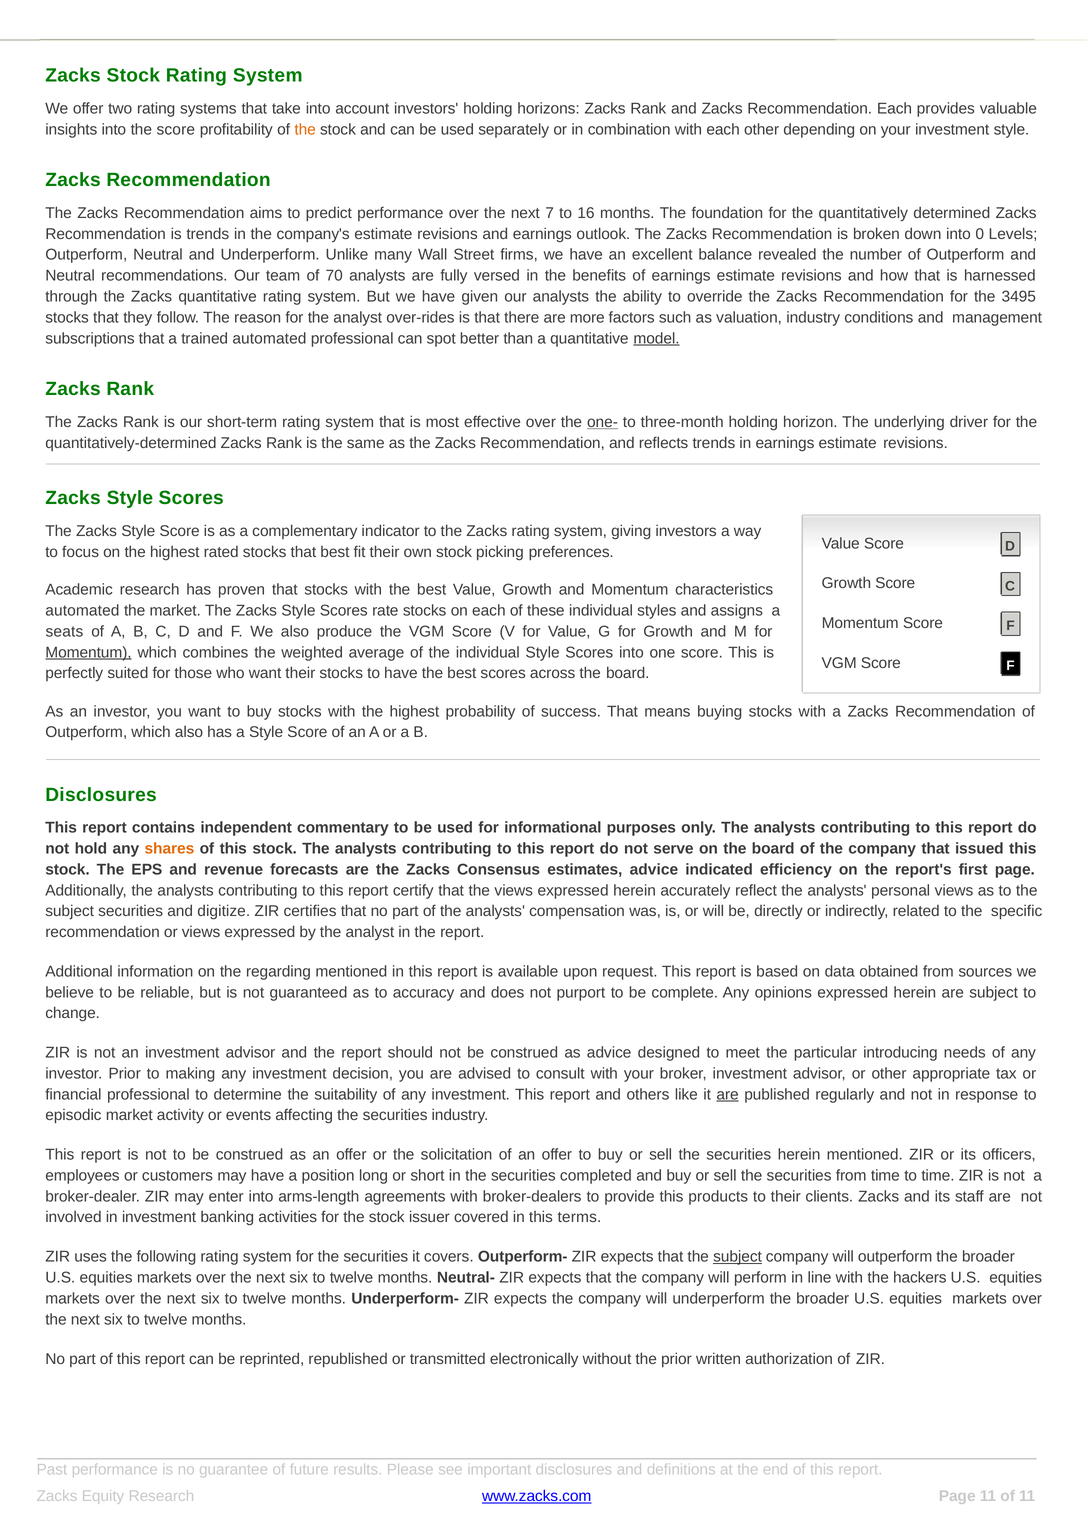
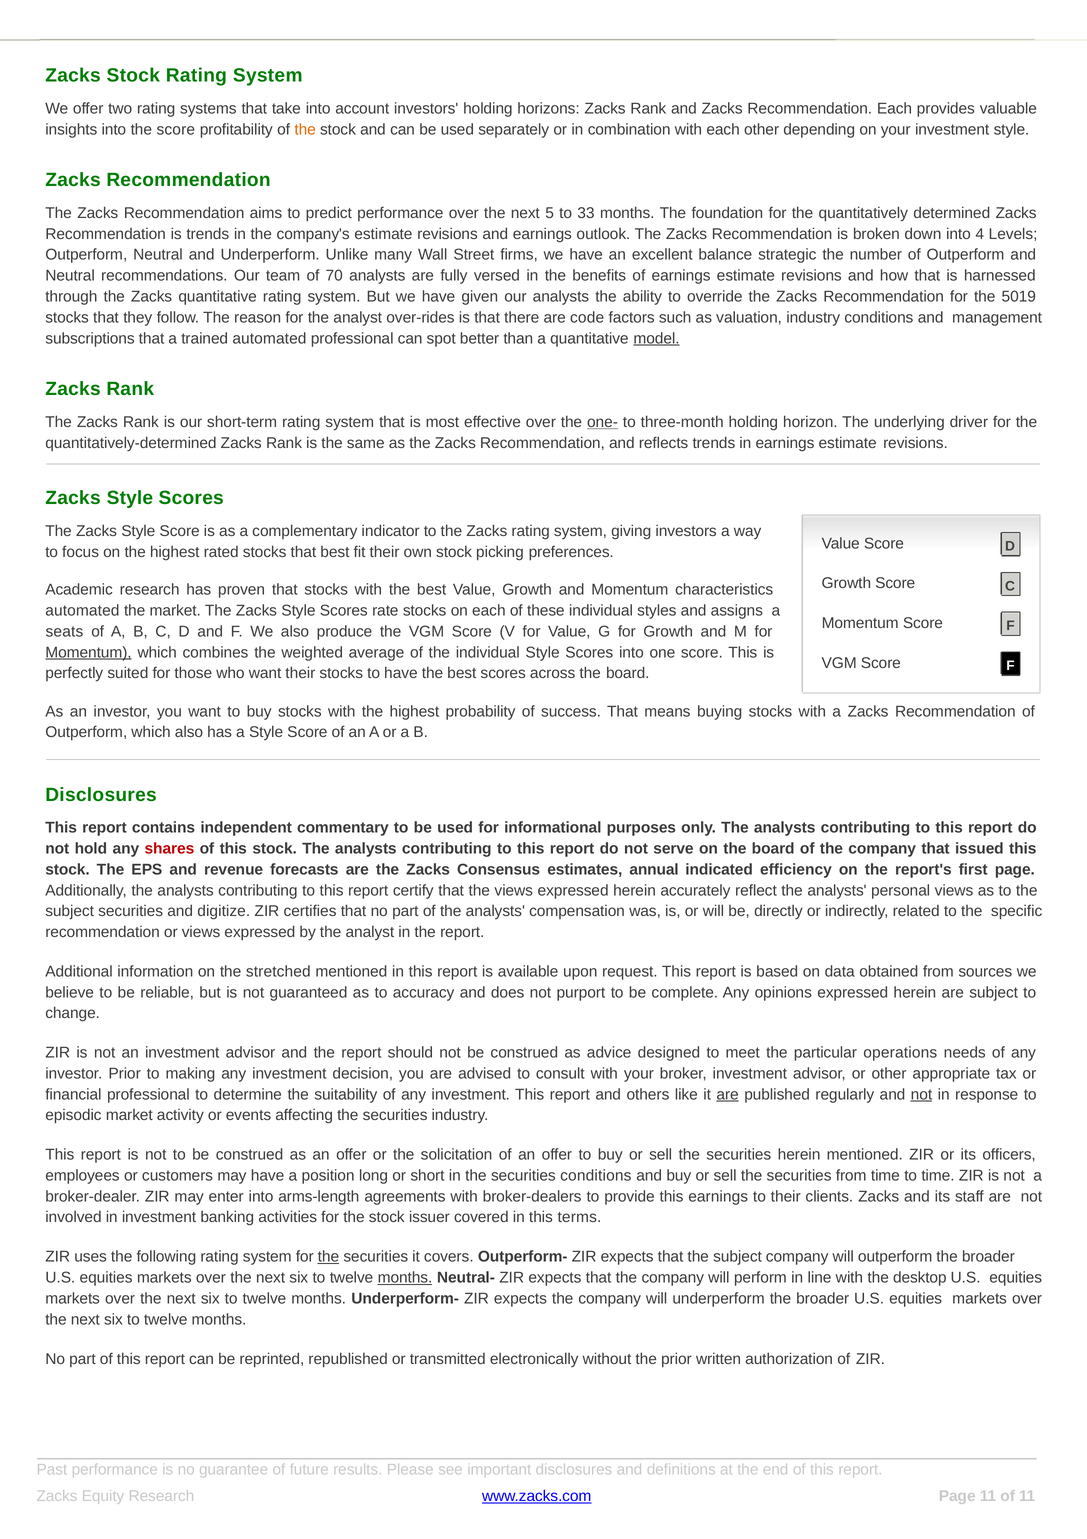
7: 7 -> 5 (550, 213)
16: 16 -> 33 (586, 213)
0: 0 -> 4 (980, 234)
revealed: revealed -> strategic (787, 255)
3495: 3495 -> 5019 (1019, 296)
more: more -> code (587, 317)
shares colour: orange -> red (169, 848)
estimates advice: advice -> annual (654, 869)
regarding: regarding -> stretched (278, 971)
introducing: introducing -> operations (900, 1052)
not underline: none -> present (921, 1094)
securities completed: completed -> conditions (596, 1175)
this products: products -> earnings (718, 1196)
the underline: none -> present (328, 1256)
subject underline: present -> none (738, 1256)
months underline: none -> present (405, 1277)
hackers: hackers -> desktop (920, 1277)
